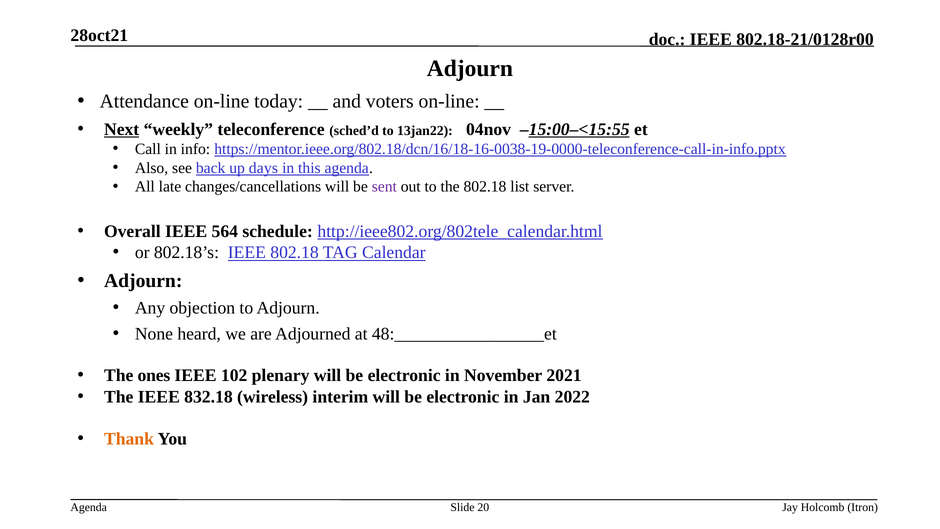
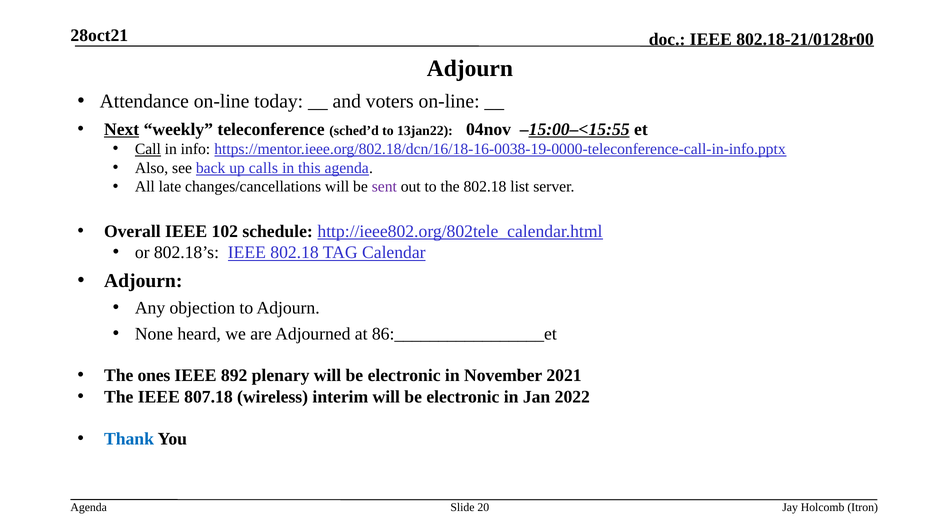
Call underline: none -> present (148, 149)
days: days -> calls (263, 168)
564: 564 -> 102 (225, 231)
48:_________________et: 48:_________________et -> 86:_________________et (464, 334)
102: 102 -> 892 (234, 375)
832.18: 832.18 -> 807.18 (208, 397)
Thank colour: orange -> blue (129, 439)
